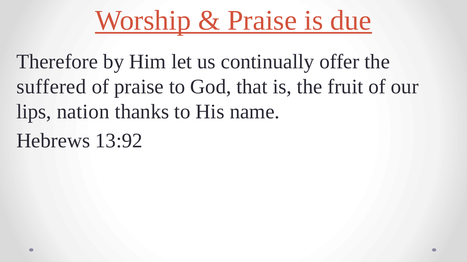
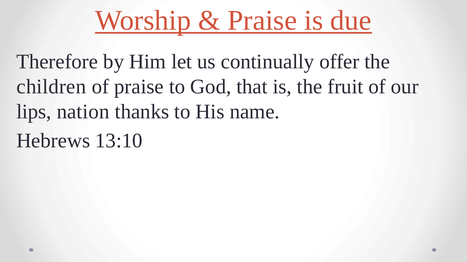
suffered: suffered -> children (51, 87)
13:92: 13:92 -> 13:10 (119, 141)
